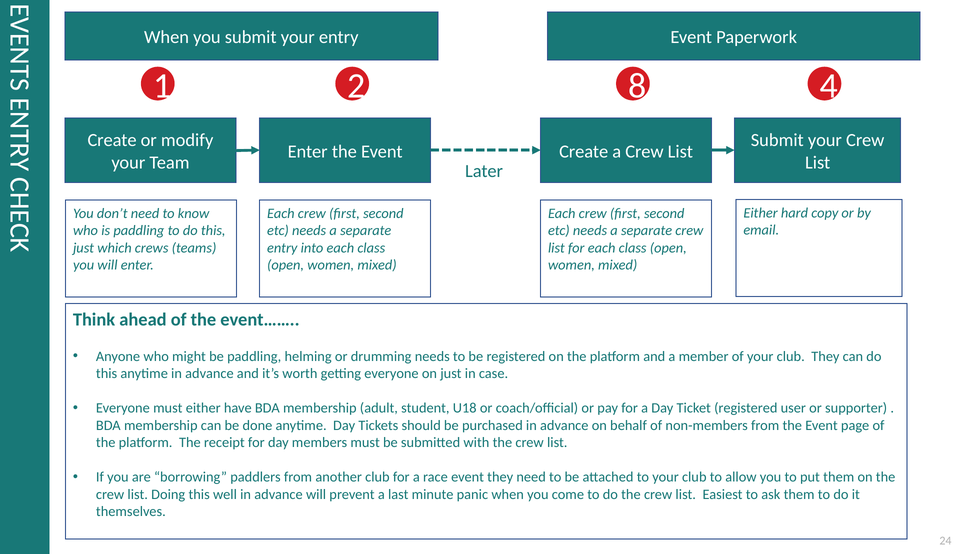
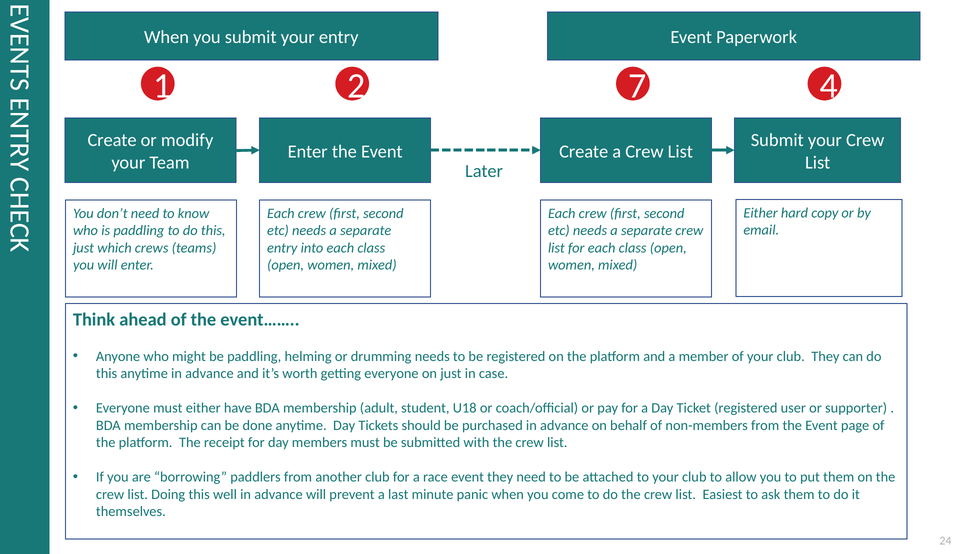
8: 8 -> 7 (637, 86)
